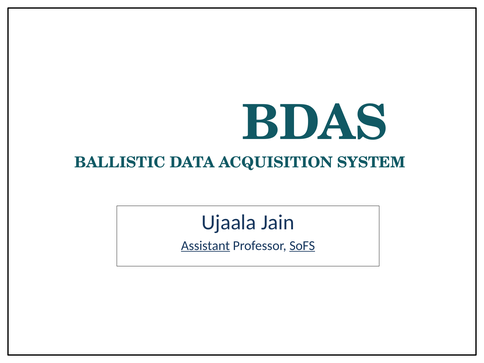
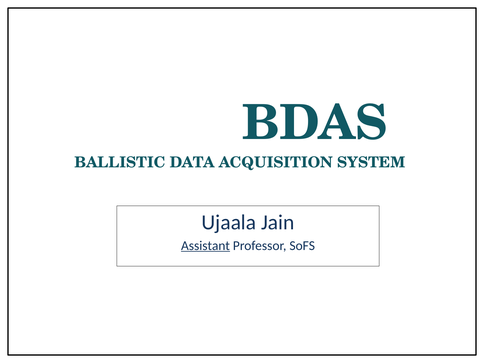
SoFS underline: present -> none (302, 246)
